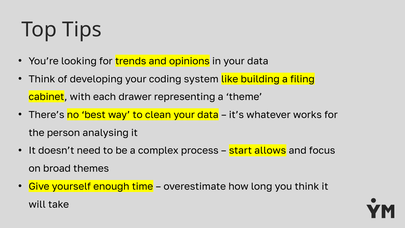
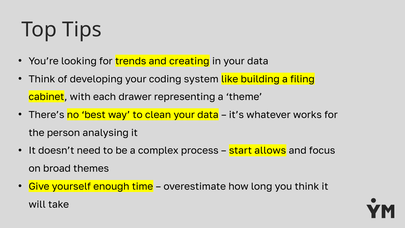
opinions: opinions -> creating (189, 61)
